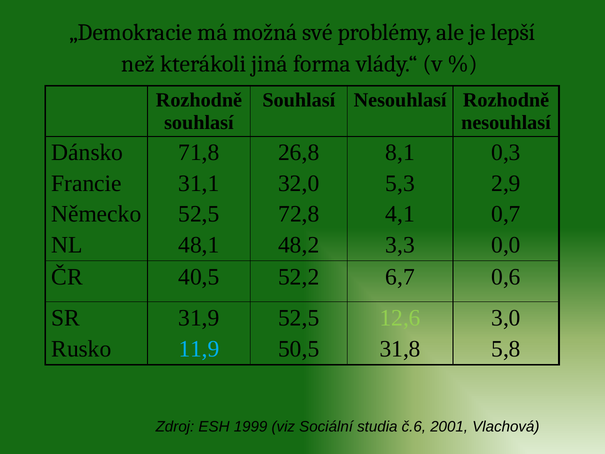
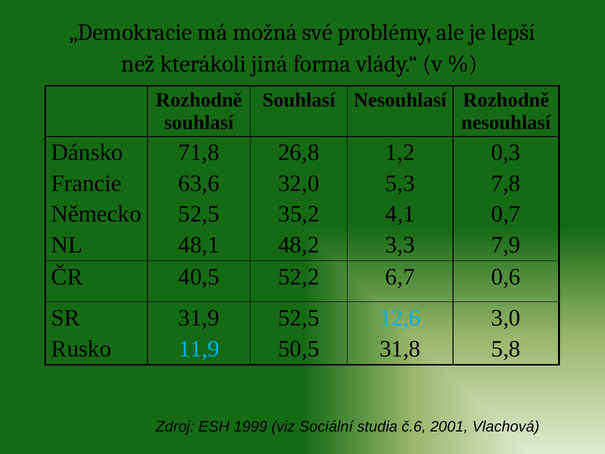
8,1: 8,1 -> 1,2 (400, 153)
31,1: 31,1 -> 63,6 (199, 183)
2,9: 2,9 -> 7,8 (506, 183)
72,8: 72,8 -> 35,2 (299, 214)
0,0: 0,0 -> 7,9 (506, 245)
12,6 colour: light green -> light blue (400, 318)
